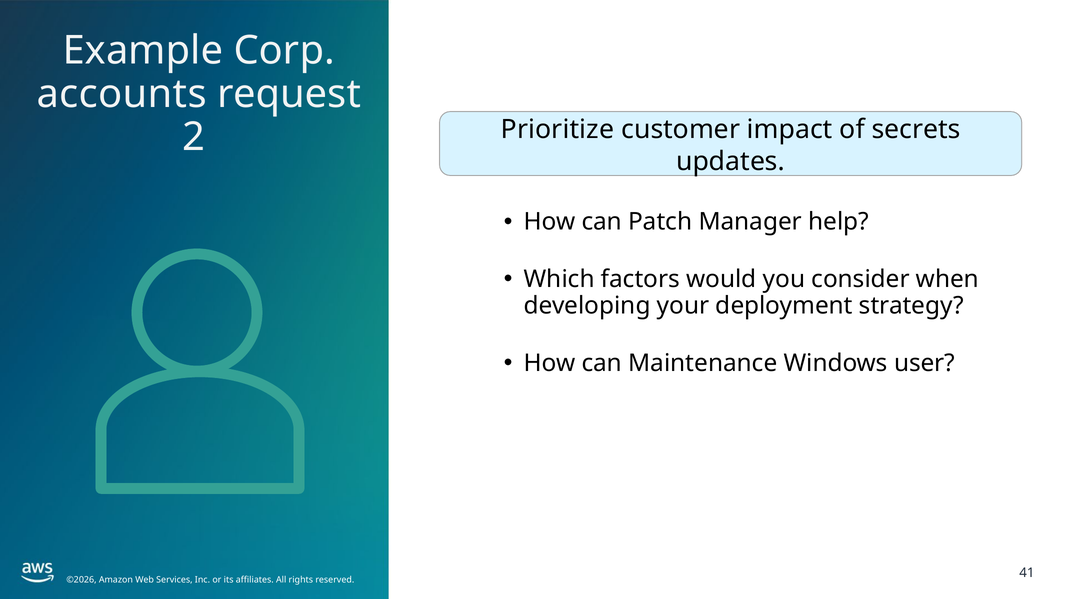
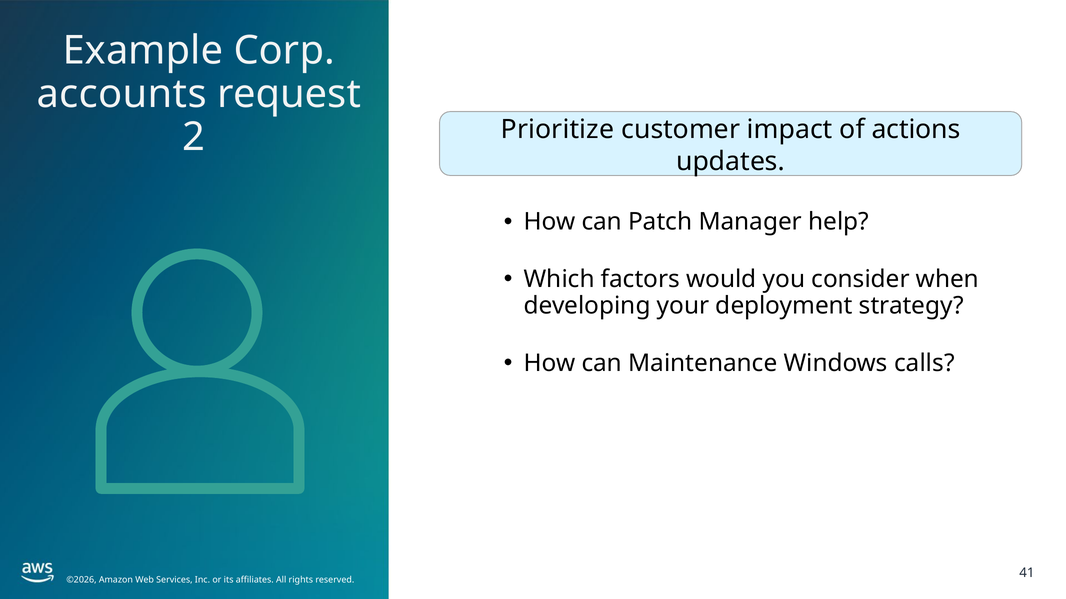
secrets: secrets -> actions (916, 130)
user: user -> calls (924, 363)
